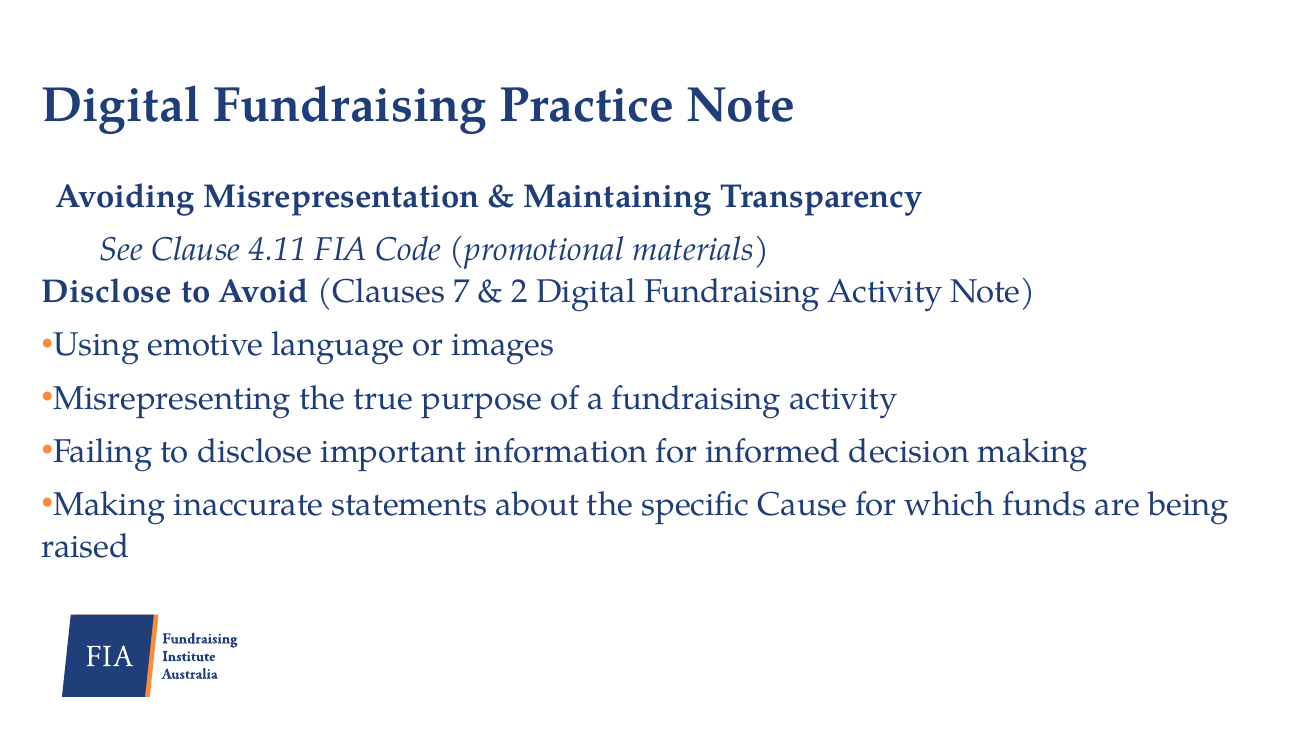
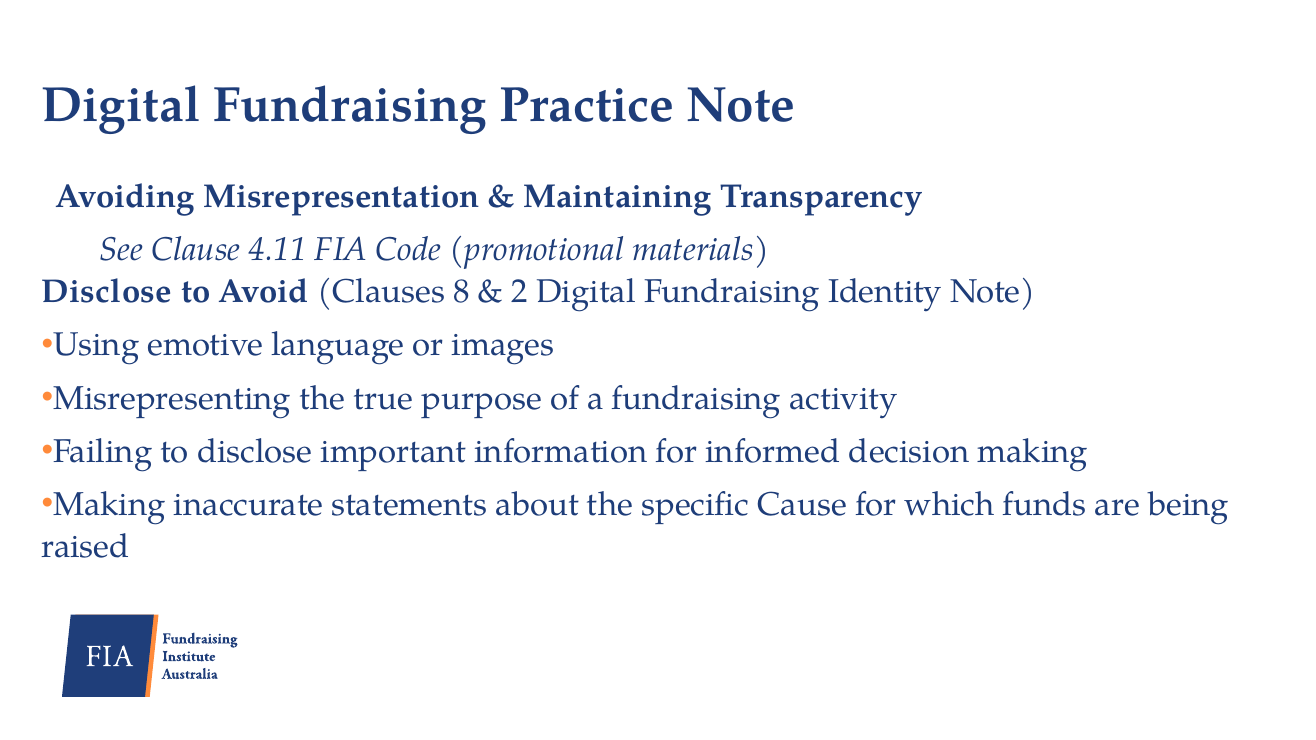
7: 7 -> 8 (461, 292)
Digital Fundraising Activity: Activity -> Identity (885, 292)
